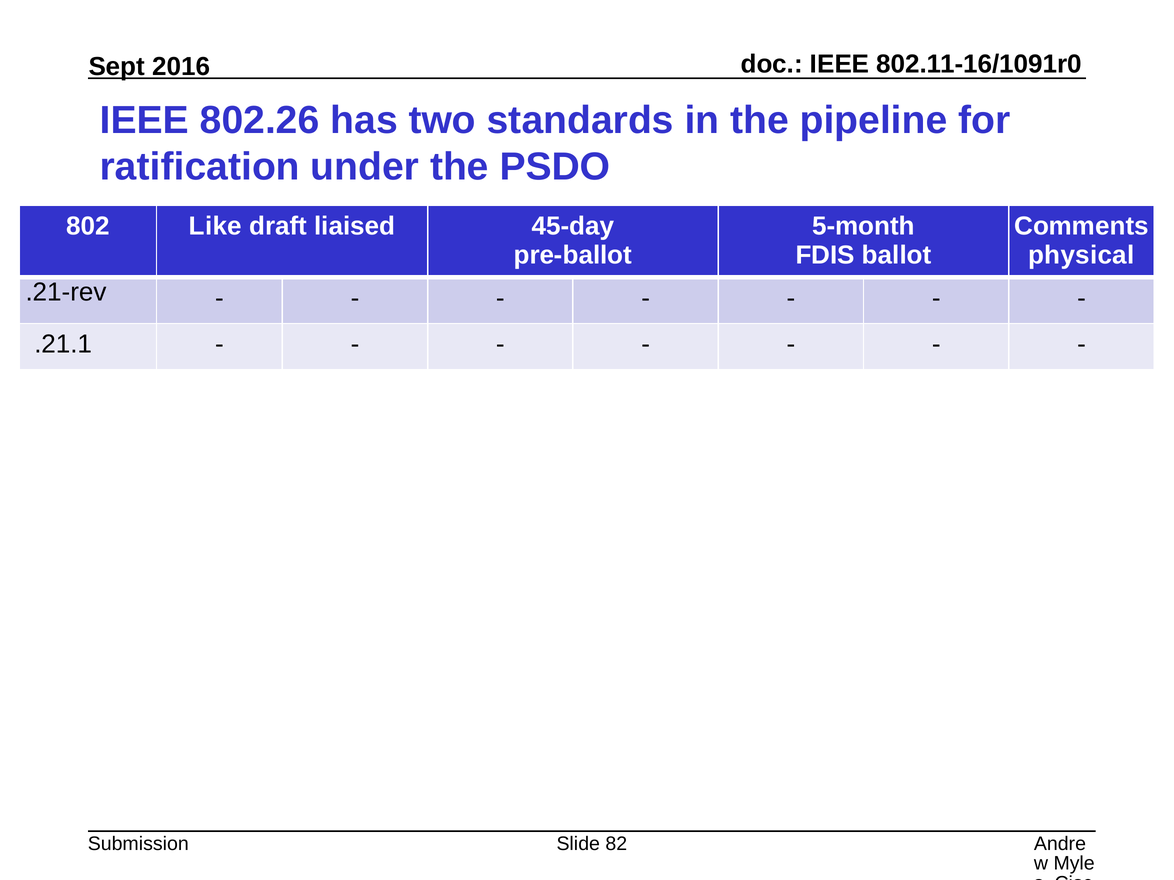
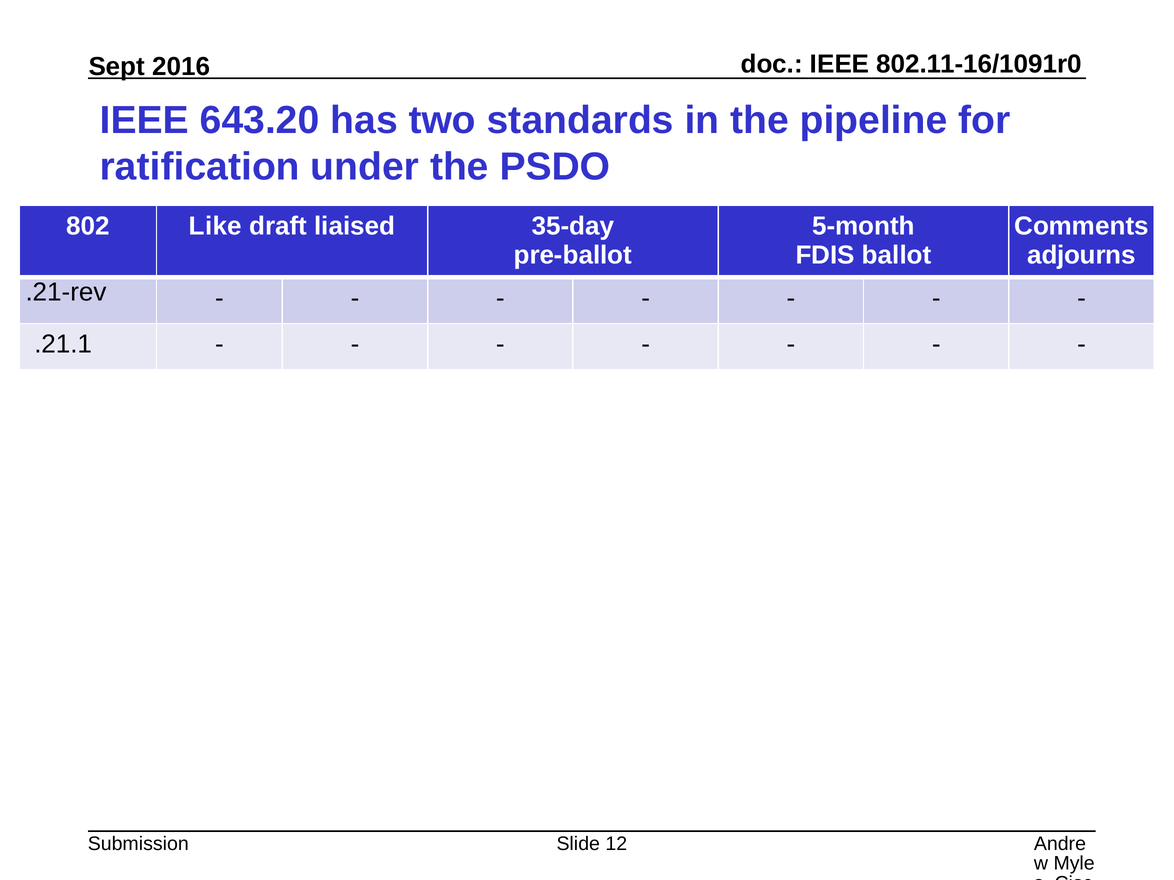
802.26: 802.26 -> 643.20 (260, 120)
45-day: 45-day -> 35-day (573, 226)
physical: physical -> adjourns (1082, 255)
82: 82 -> 12 (616, 844)
